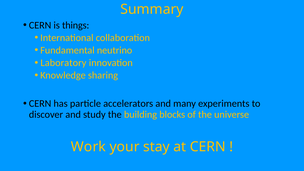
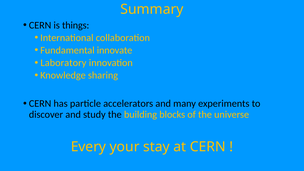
neutrino: neutrino -> innovate (115, 50)
Work: Work -> Every (88, 147)
